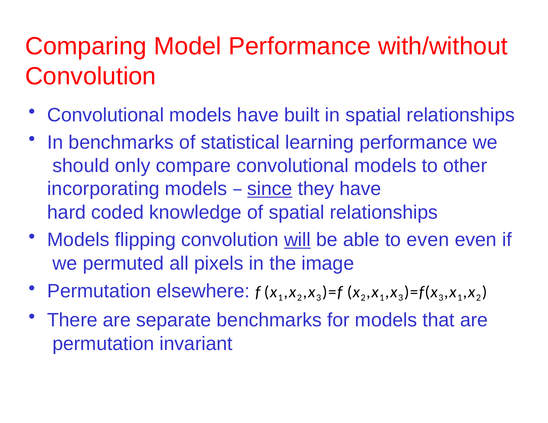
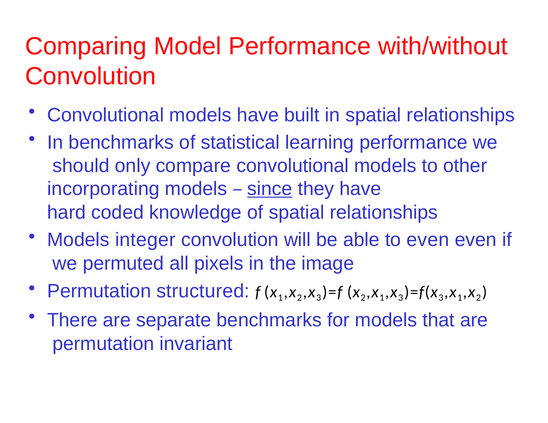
flipping: flipping -> integer (145, 240)
will underline: present -> none (297, 240)
elsewhere: elsewhere -> structured (203, 291)
